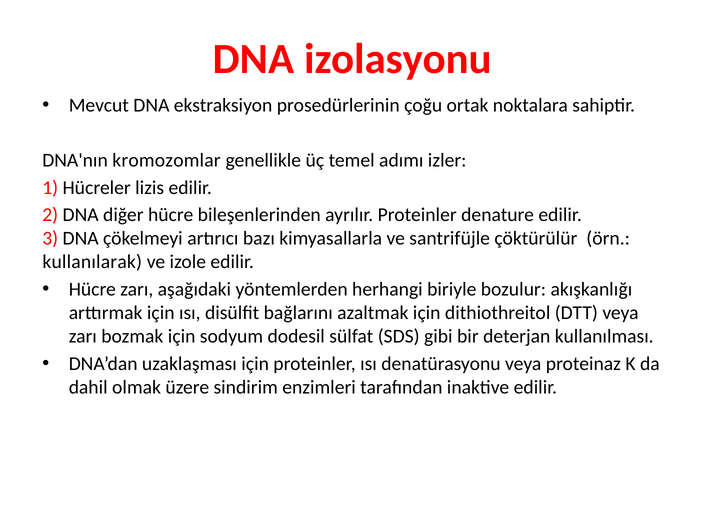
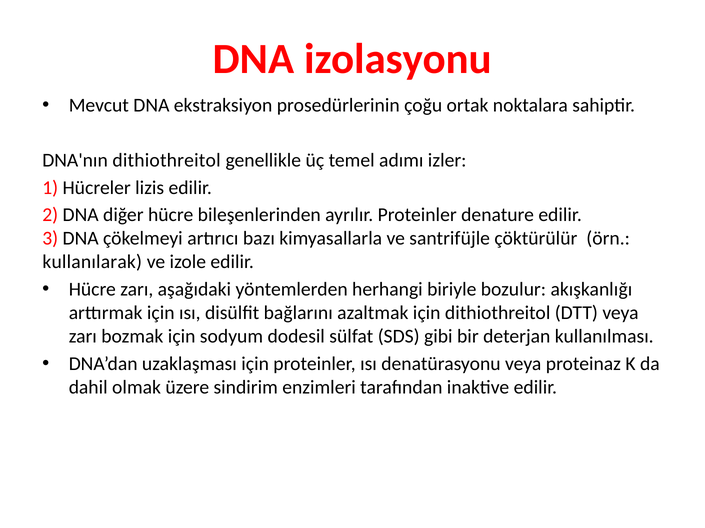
DNA'nın kromozomlar: kromozomlar -> dithiothreitol (167, 160)
